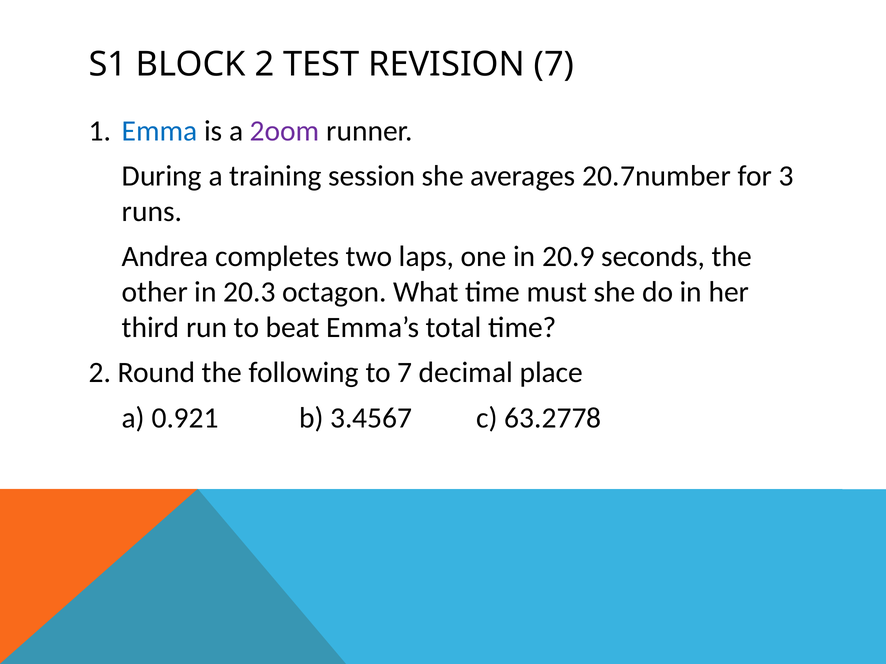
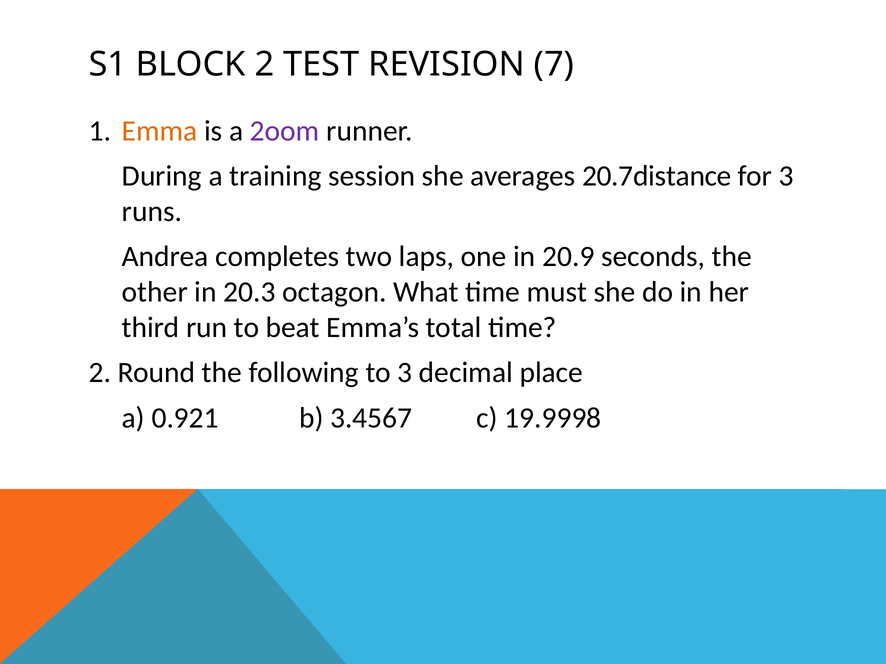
Emma colour: blue -> orange (160, 131)
20.7number: 20.7number -> 20.7distance (657, 176)
to 7: 7 -> 3 (405, 373)
63.2778: 63.2778 -> 19.9998 (553, 418)
